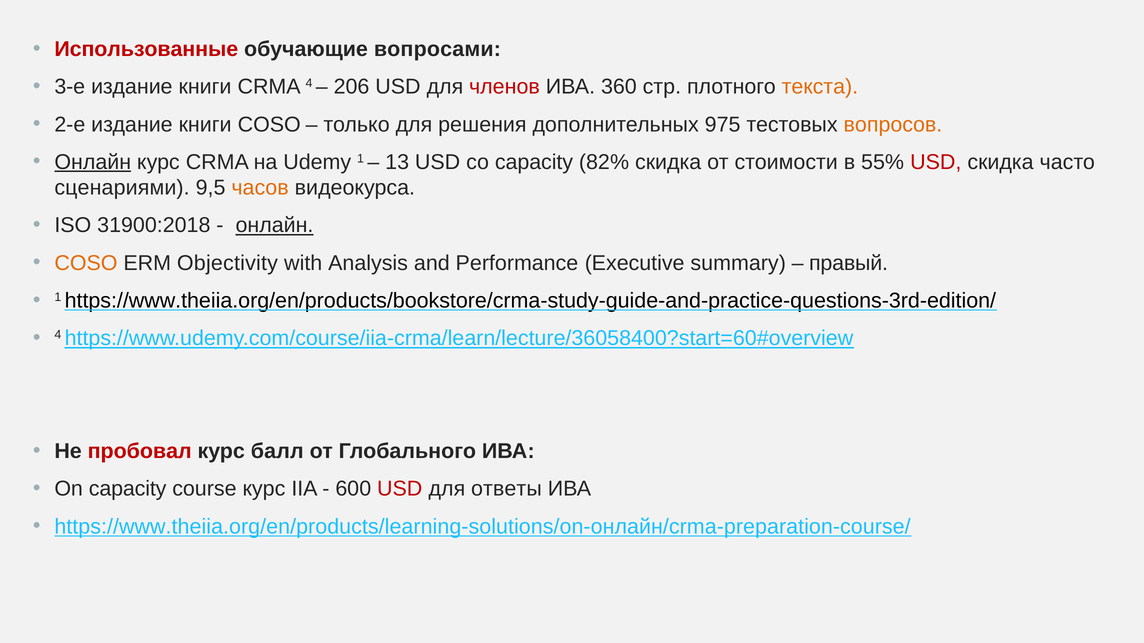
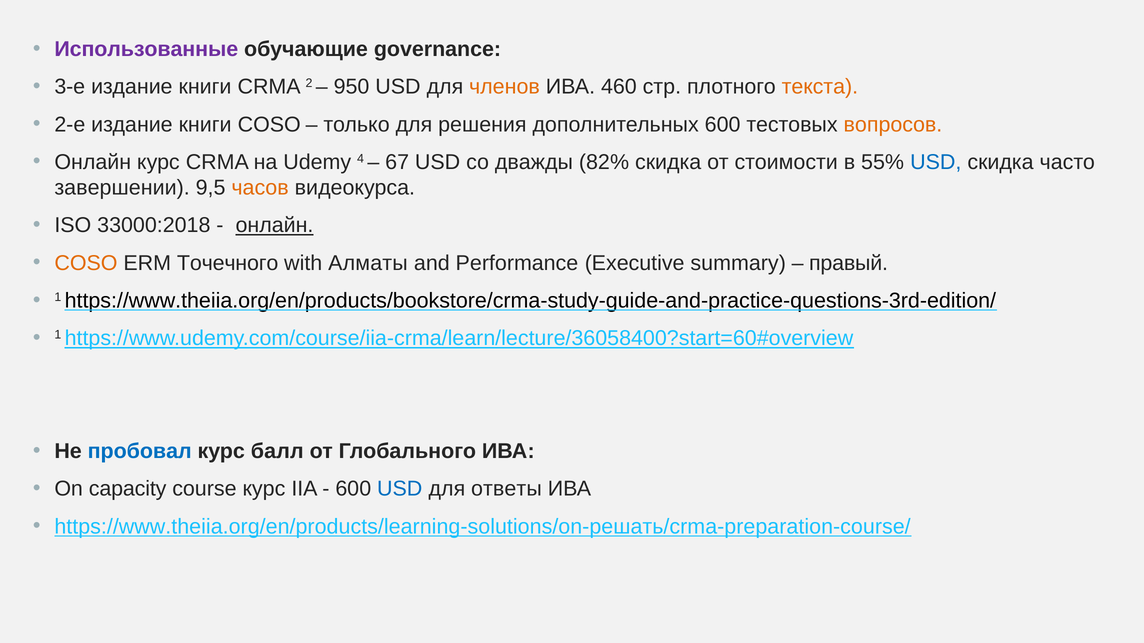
Использованные colour: red -> purple (146, 49)
вопросами: вопросами -> governance (437, 49)
CRMA 4: 4 -> 2 (309, 83)
206: 206 -> 950 (352, 87)
членов colour: red -> orange (504, 87)
360: 360 -> 460 (619, 87)
дополнительных 975: 975 -> 600 (723, 125)
Онлайн underline: present -> none (93, 162)
Udemy 1: 1 -> 4 (361, 159)
13: 13 -> 67 (397, 162)
со capacity: capacity -> дважды (534, 162)
USD colour: red -> blue (936, 162)
сценариями: сценариями -> завершении (122, 188)
31900:2018: 31900:2018 -> 33000:2018 (154, 226)
Objectivity: Objectivity -> Точечного (228, 263)
Analysis: Analysis -> Алматы (368, 263)
4: 4 -> 1 (58, 335)
пробовал colour: red -> blue (140, 452)
USD colour: red -> blue (400, 489)
https://www.theiia.org/en/products/learning-solutions/on-онлайн/crma-preparation-course/: https://www.theiia.org/en/products/learning-solutions/on-онлайн/crma-preparation-course/ -> https://www.theiia.org/en/products/learning-solutions/on-решать/crma-preparation-course/ (483, 527)
